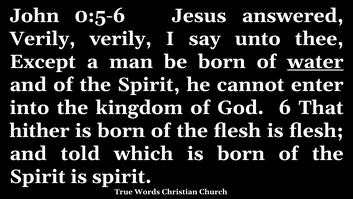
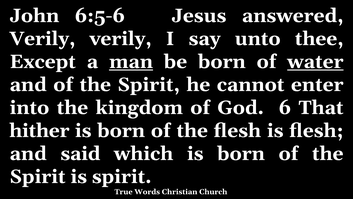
0:5-6: 0:5-6 -> 6:5-6 (100, 16)
man underline: none -> present (131, 62)
told: told -> said (80, 153)
